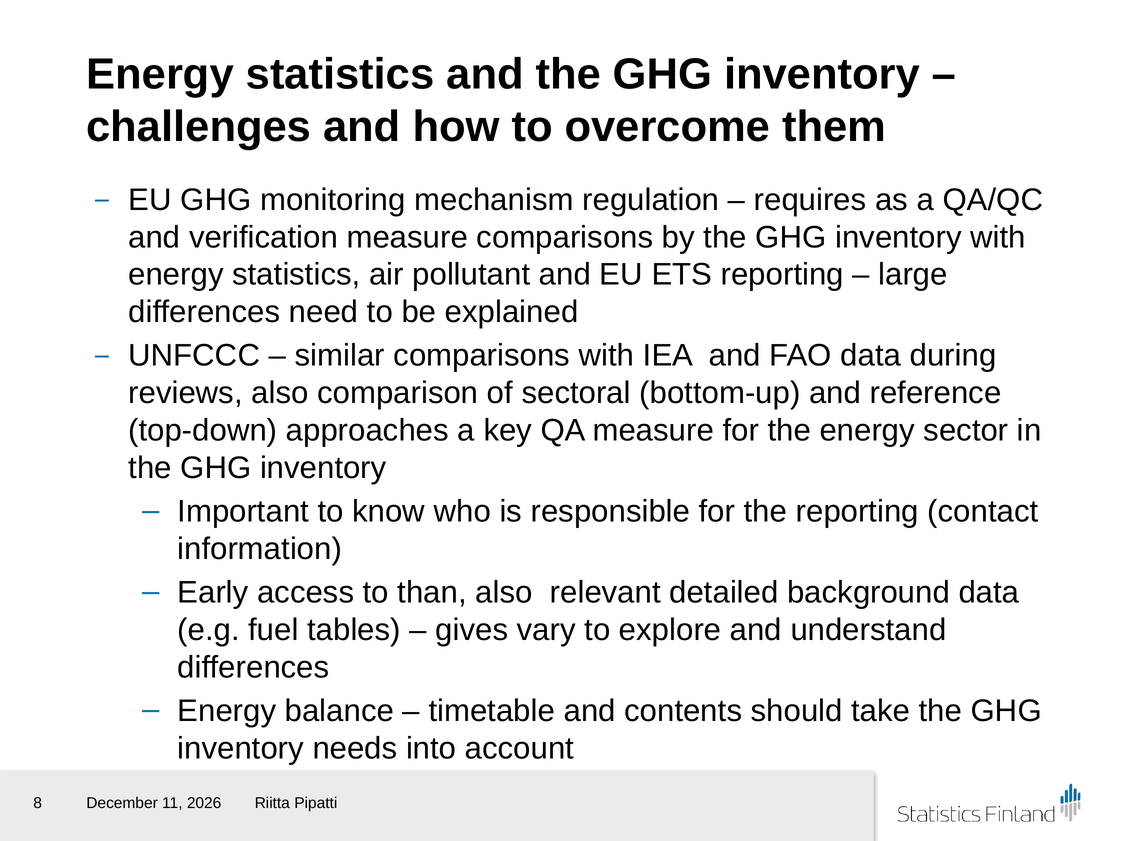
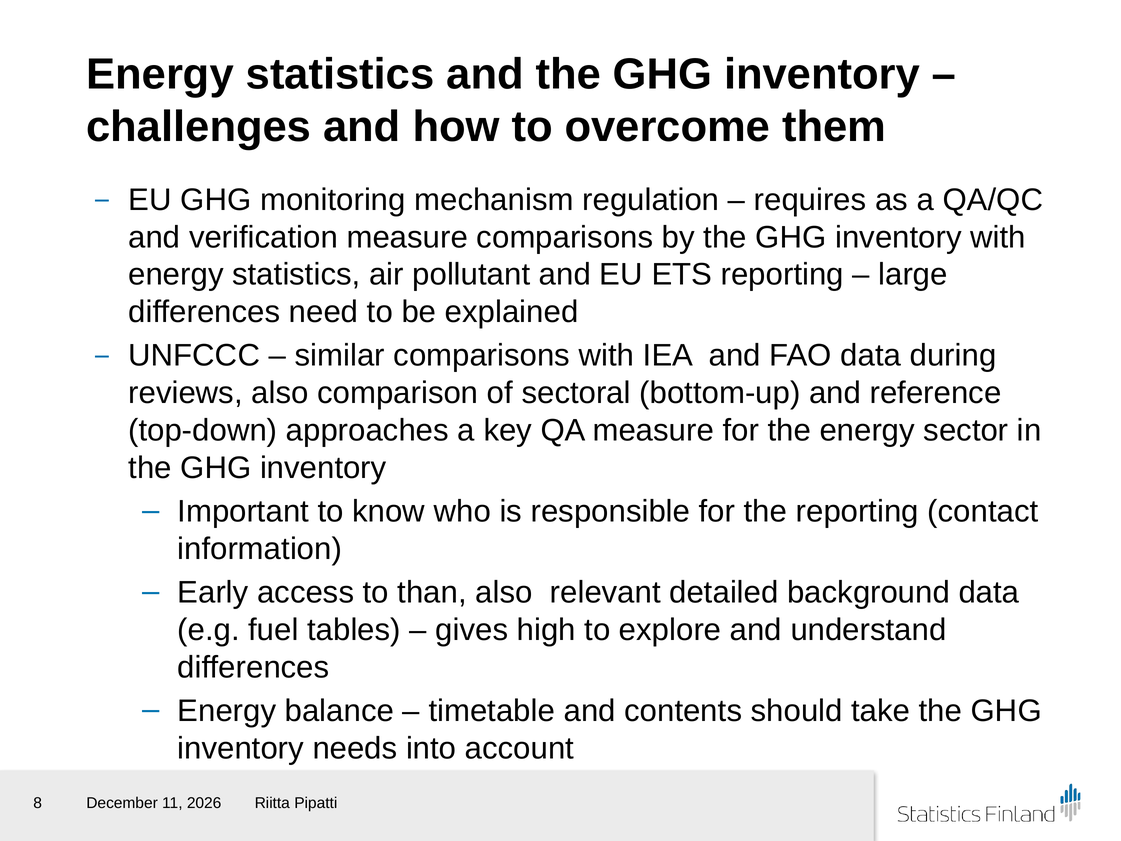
vary: vary -> high (546, 630)
